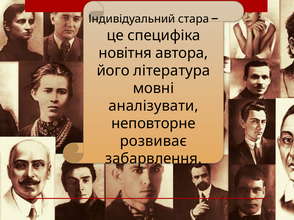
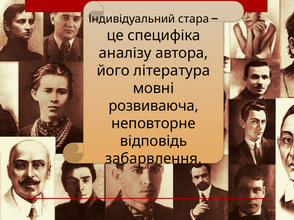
новітня: новітня -> аналізу (125, 53)
аналізувати: аналізувати -> розвиваюча (154, 106)
розвиває: розвиває -> відповідь (153, 141)
